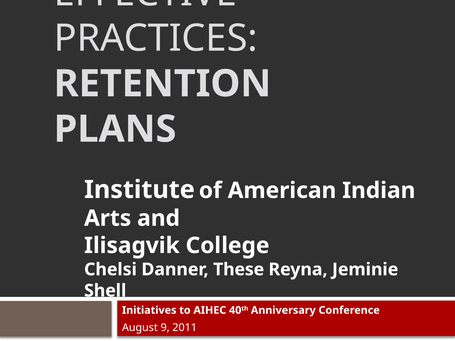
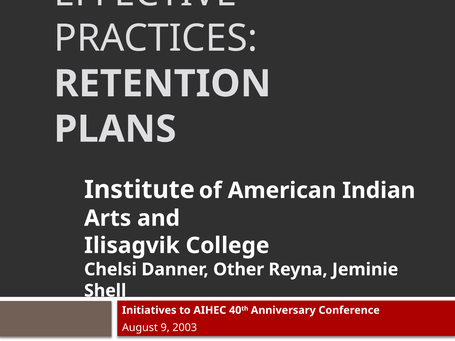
These: These -> Other (239, 270)
2011: 2011 -> 2003 (185, 328)
